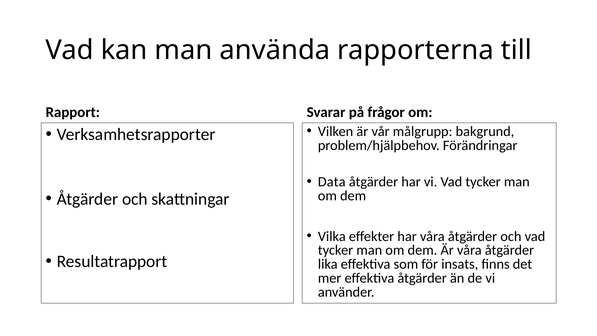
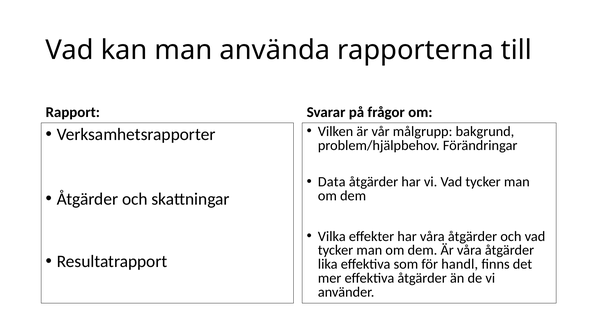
insats: insats -> handl (460, 264)
